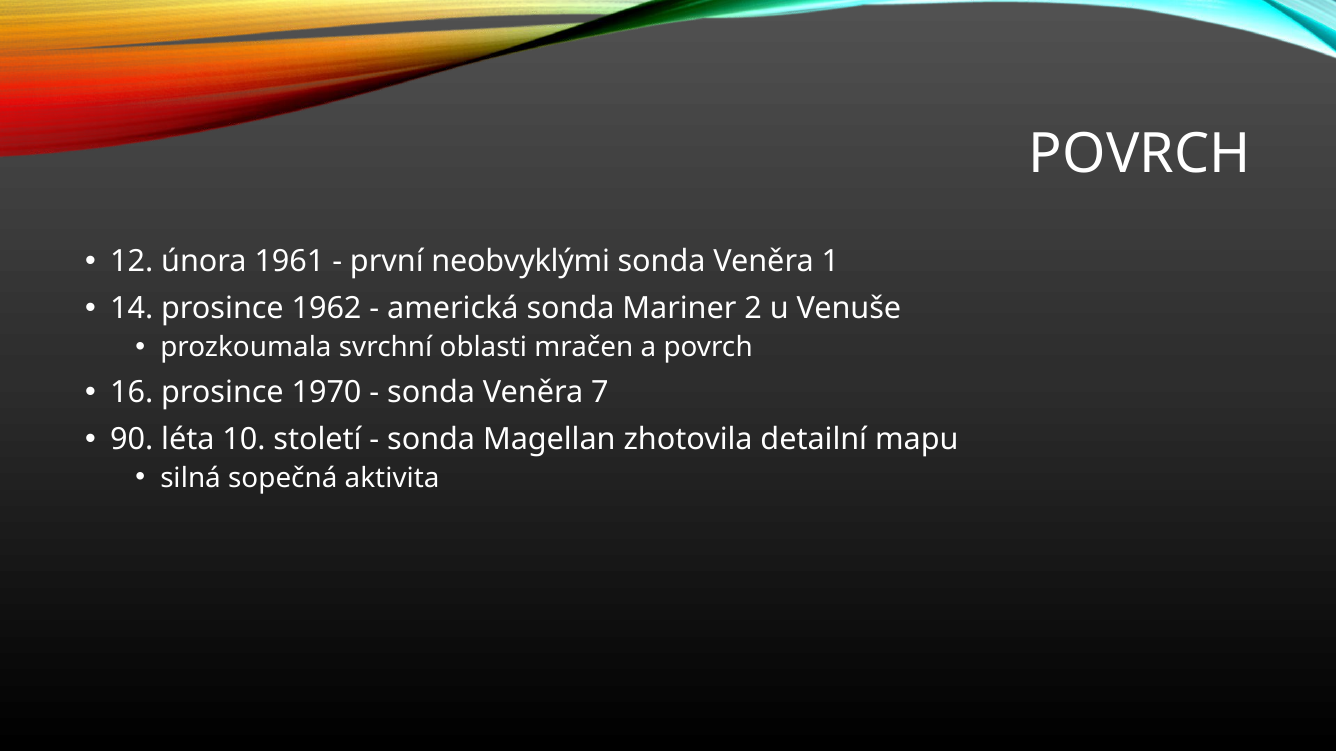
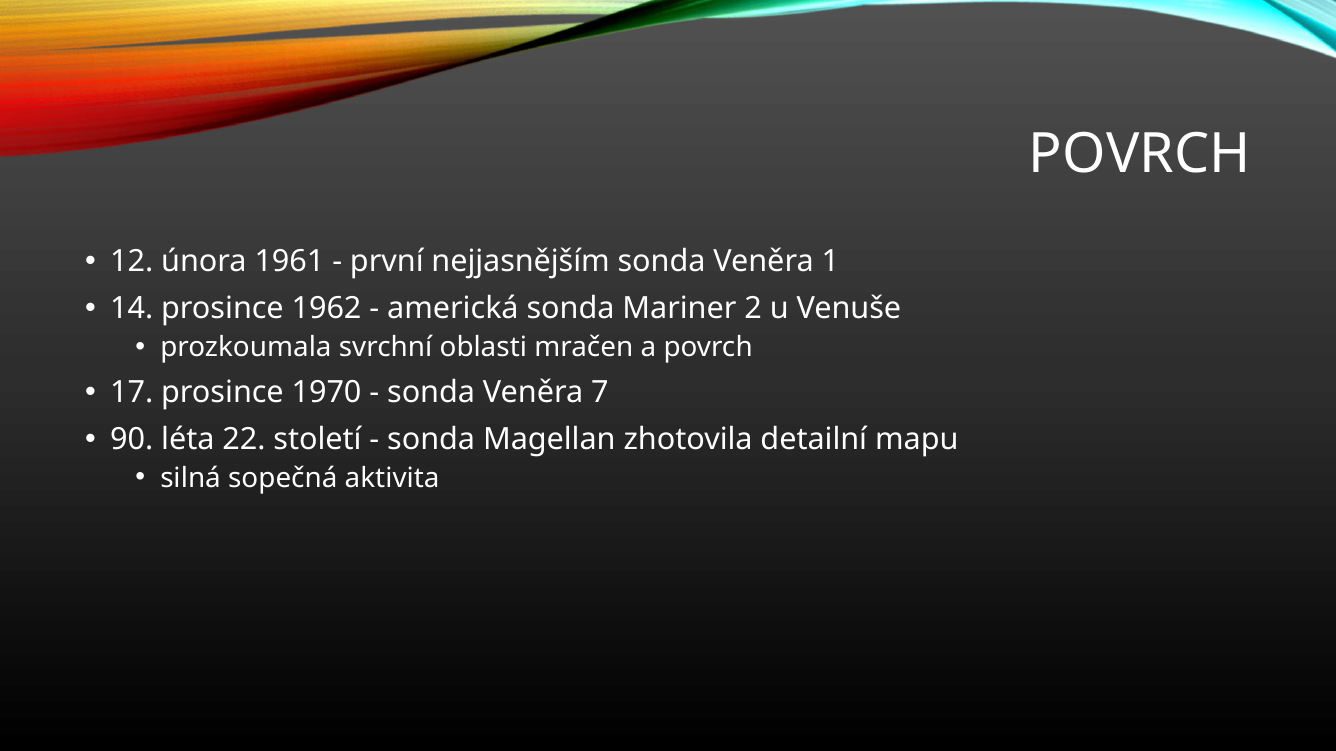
neobvyklými: neobvyklými -> nejjasnějším (521, 262)
16: 16 -> 17 (132, 393)
10: 10 -> 22 (244, 440)
